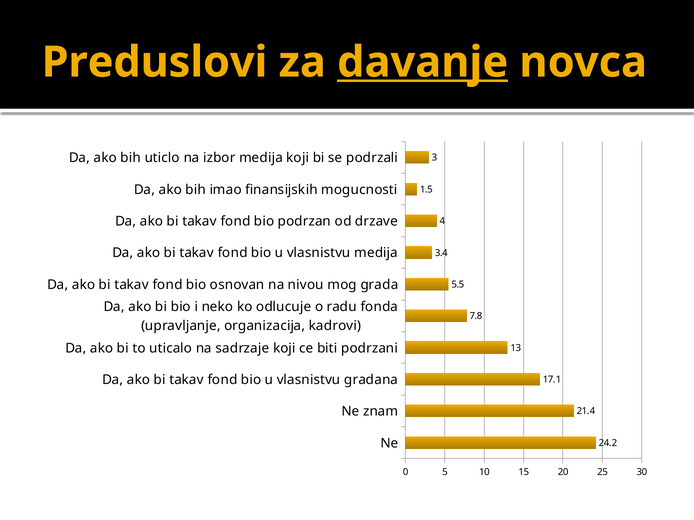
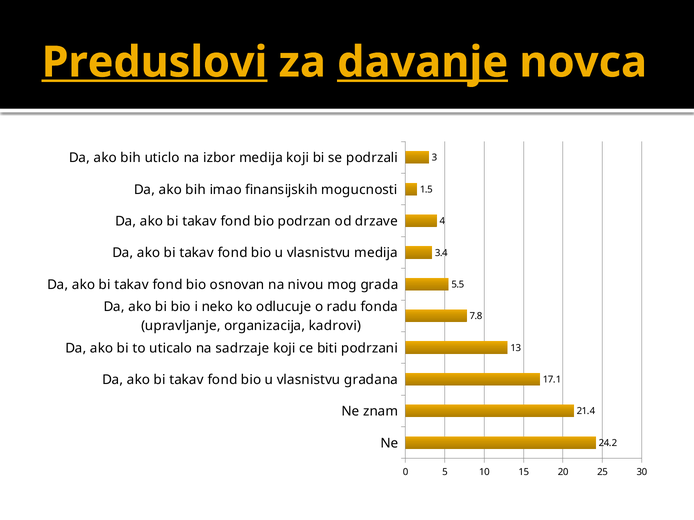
Preduslovi underline: none -> present (155, 62)
